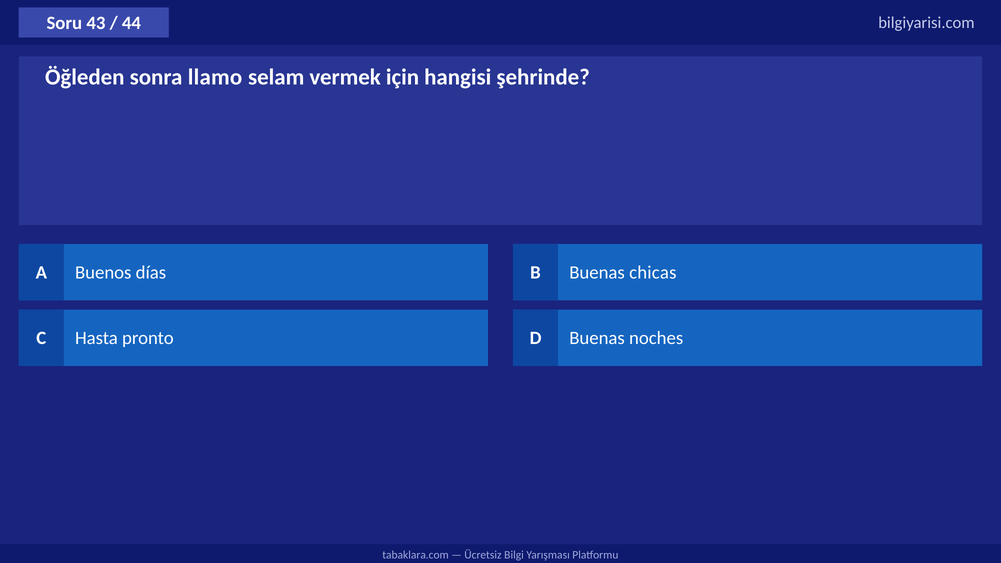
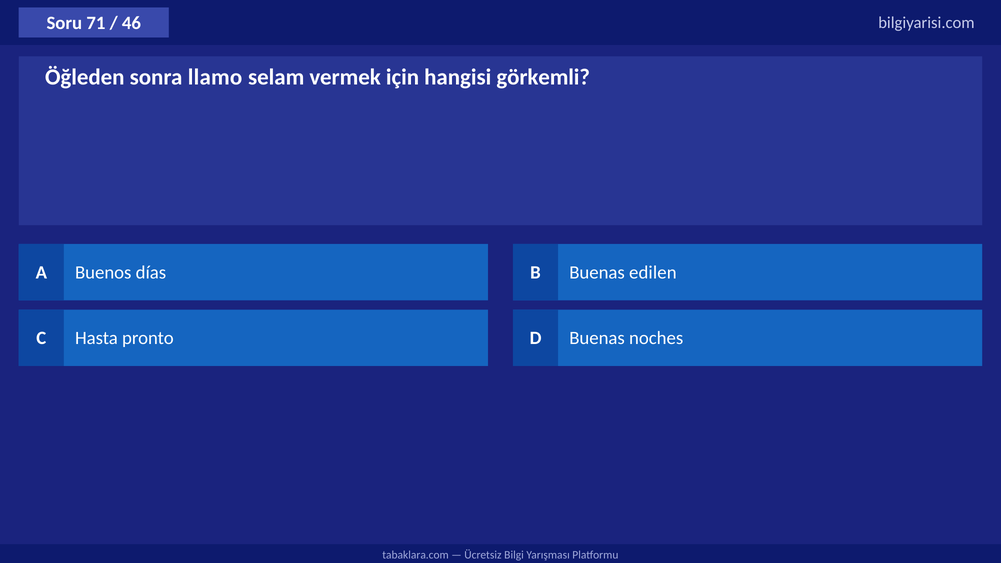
43: 43 -> 71 (96, 23)
44: 44 -> 46 (131, 23)
şehrinde: şehrinde -> görkemli (543, 77)
chicas: chicas -> edilen (653, 272)
